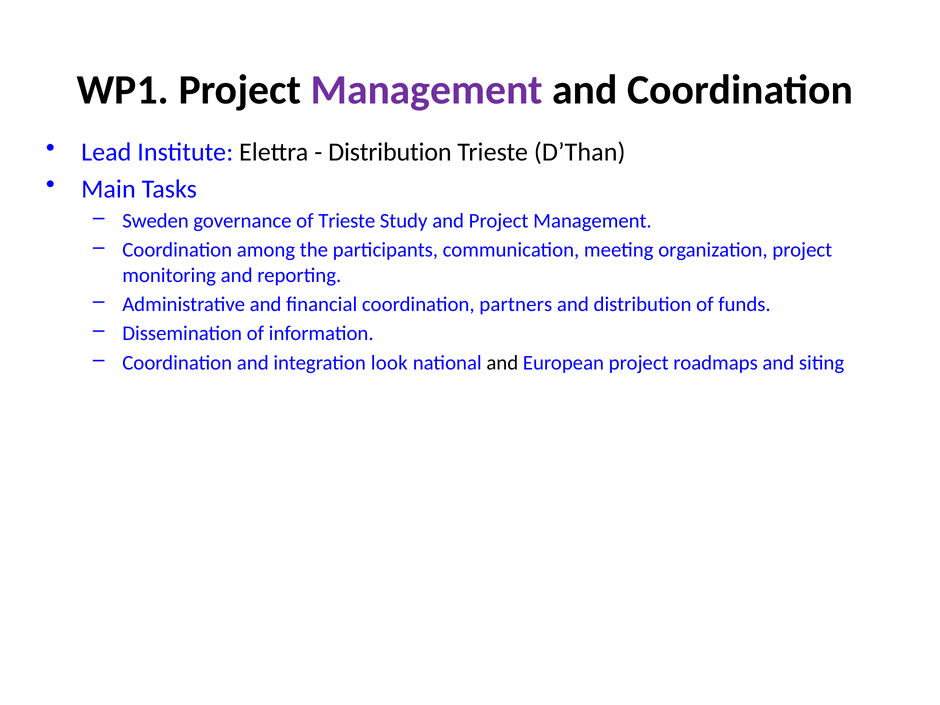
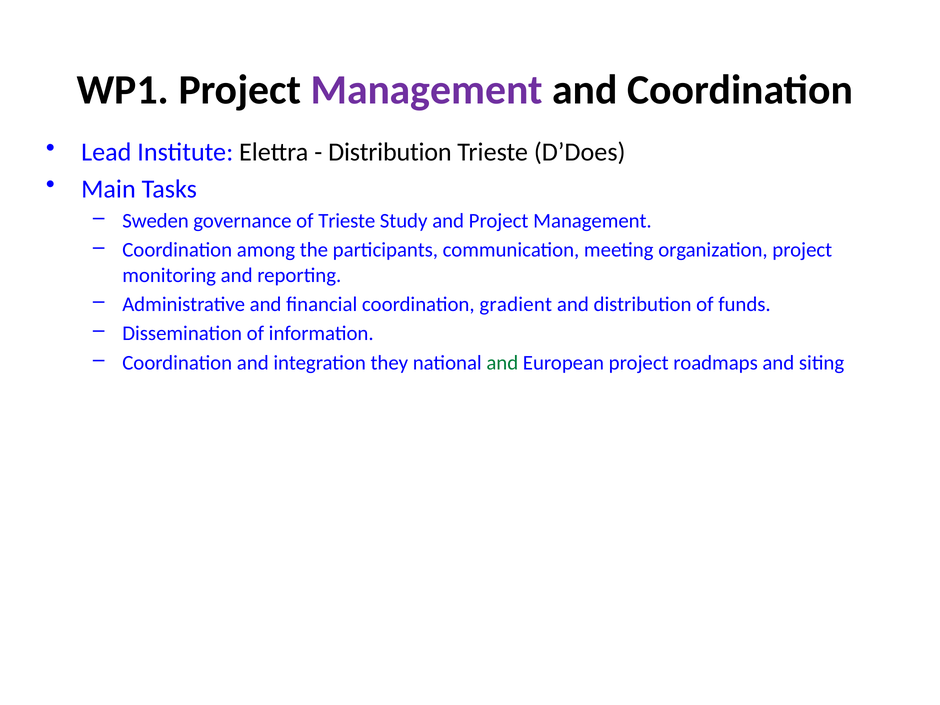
D’Than: D’Than -> D’Does (580, 152)
partners: partners -> gradient (516, 304)
look: look -> they (389, 363)
and colour: black -> green (502, 363)
